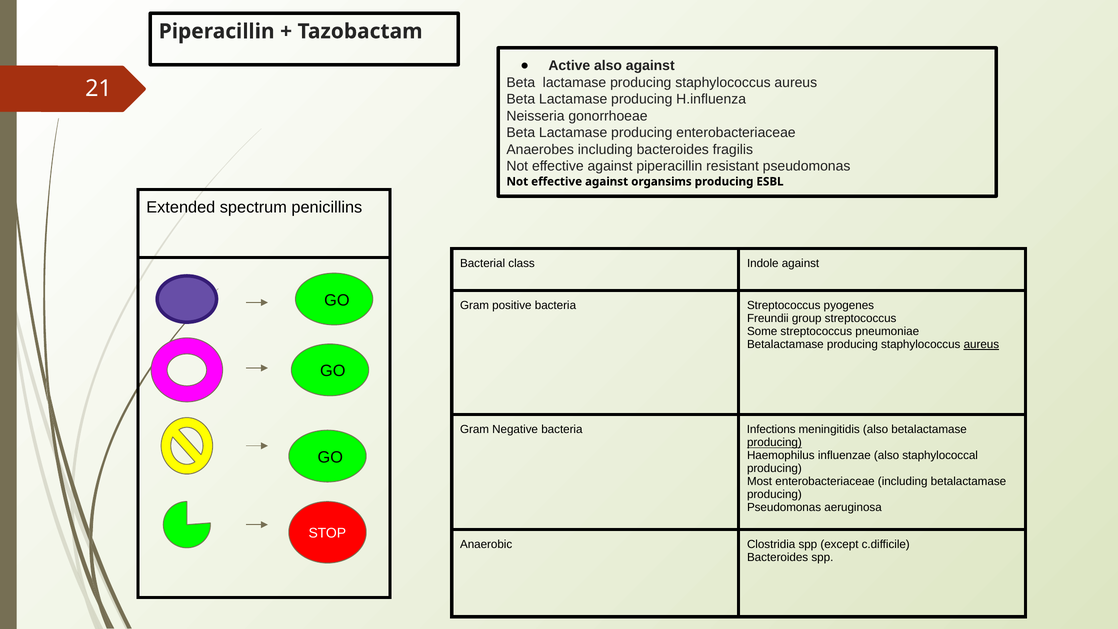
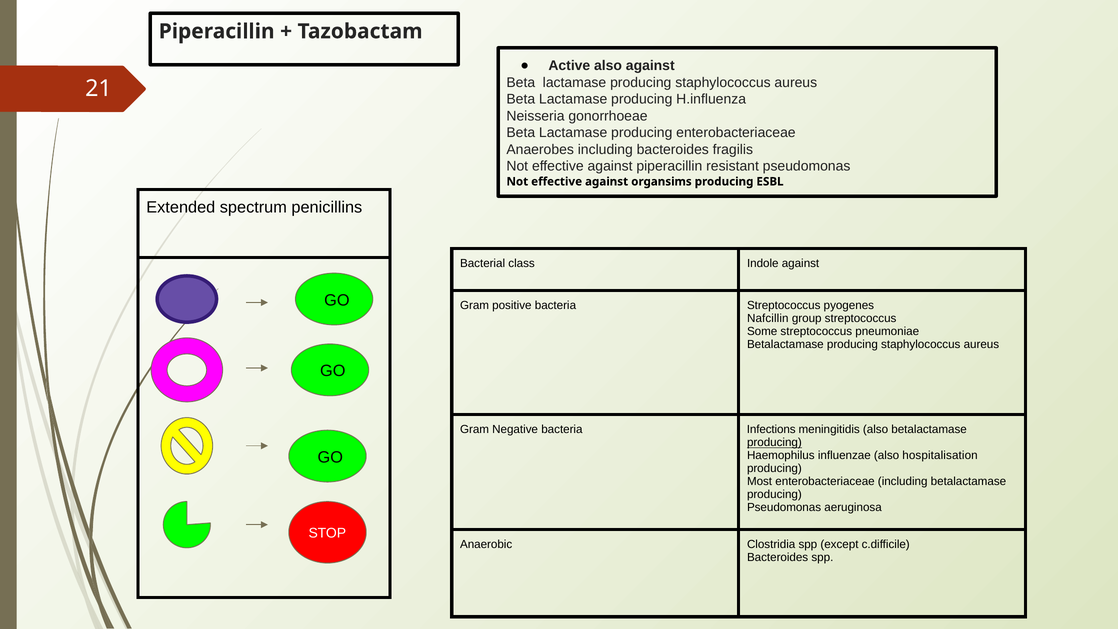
Freundii: Freundii -> Nafcillin (768, 318)
aureus underline: present -> none (981, 344)
staphylococcal: staphylococcal -> hospitalisation (940, 456)
